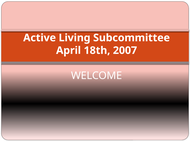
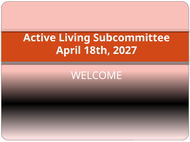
2007: 2007 -> 2027 (125, 51)
